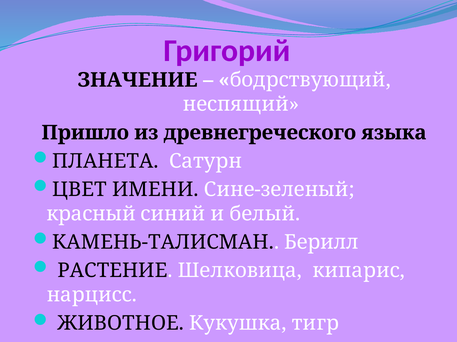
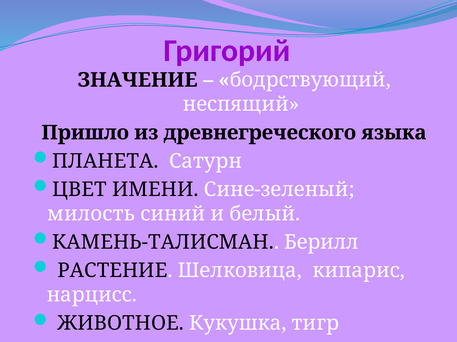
красный: красный -> милость (91, 214)
